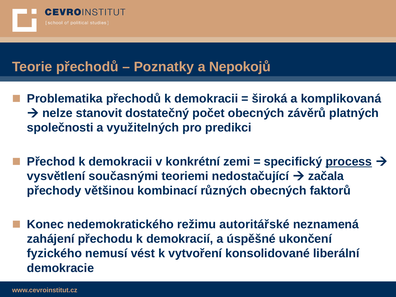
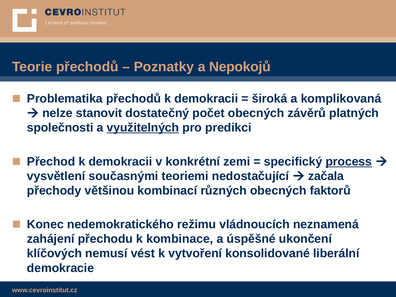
využitelných underline: none -> present (143, 128)
autoritářské: autoritářské -> vládnoucích (255, 224)
demokracií: demokracií -> kombinace (180, 239)
fyzického: fyzického -> klíčových (54, 254)
